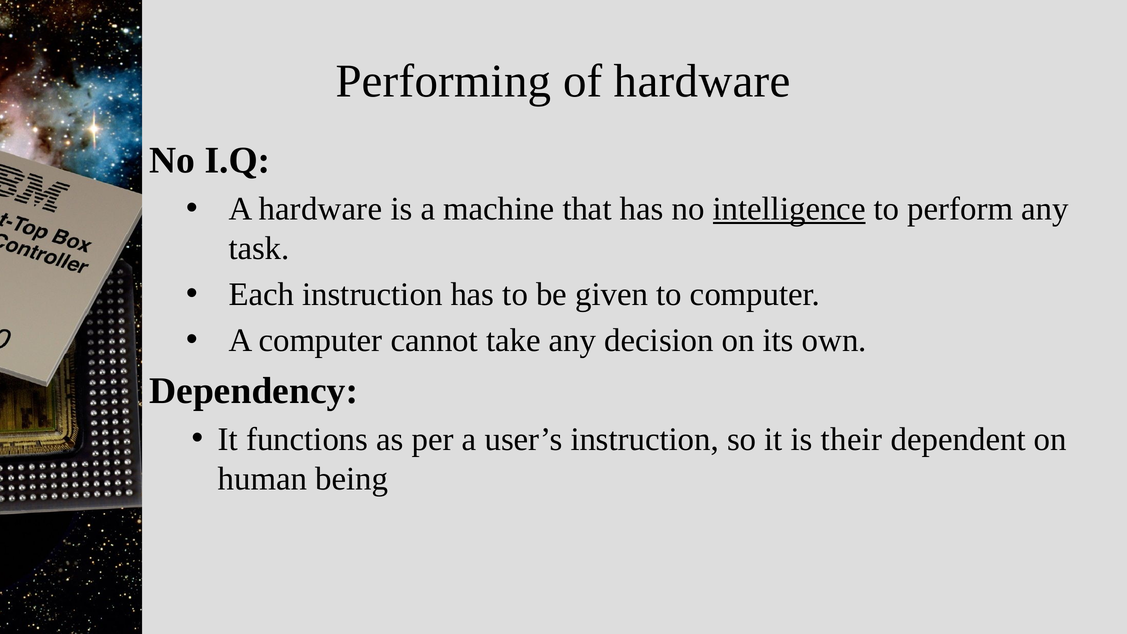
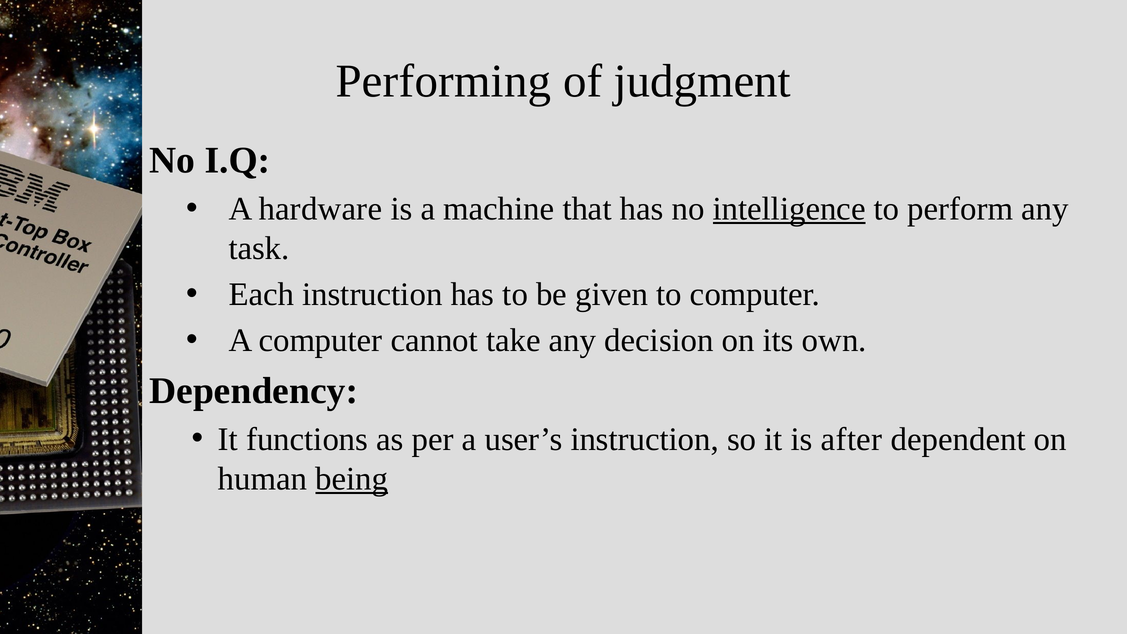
of hardware: hardware -> judgment (702, 81)
their: their -> after (852, 439)
being underline: none -> present (352, 479)
